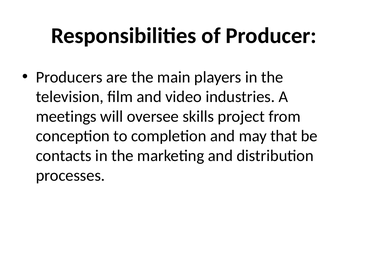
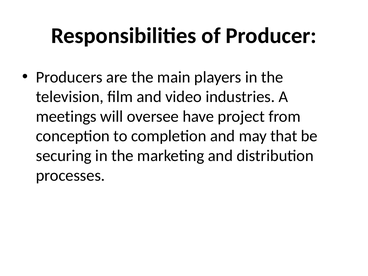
skills: skills -> have (198, 116)
contacts: contacts -> securing (64, 156)
